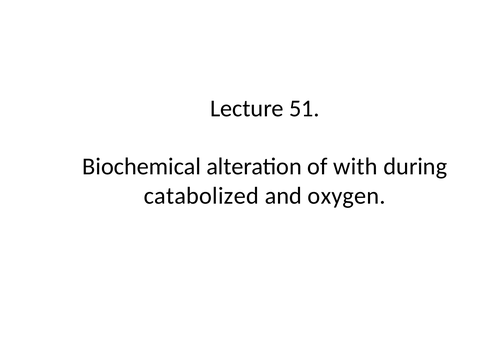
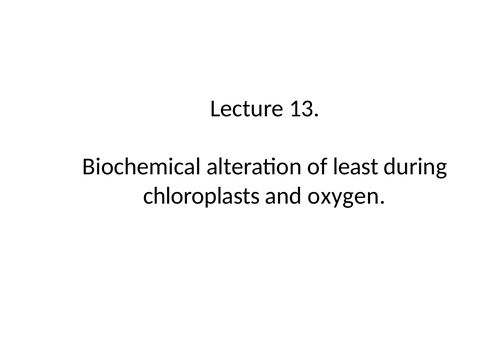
51: 51 -> 13 (304, 108)
with: with -> least (356, 167)
catabolized: catabolized -> chloroplasts (202, 196)
